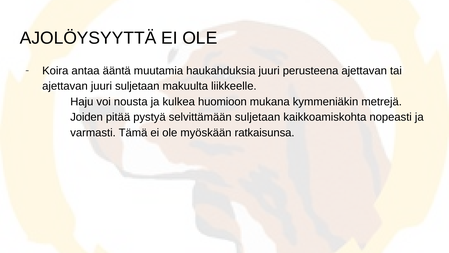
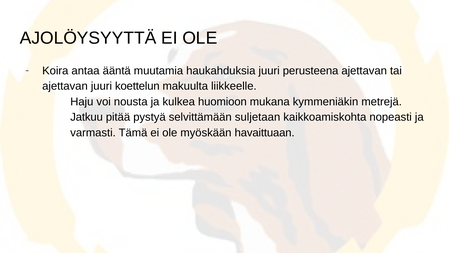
juuri suljetaan: suljetaan -> koettelun (137, 86)
Joiden: Joiden -> Jatkuu (87, 117)
ratkaisunsa: ratkaisunsa -> havaittuaan (265, 133)
